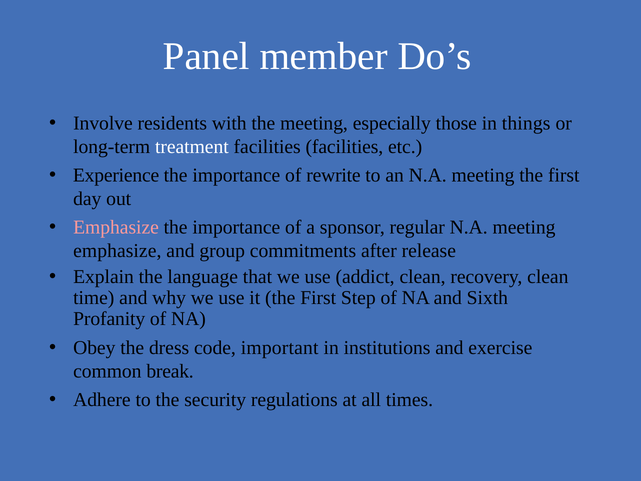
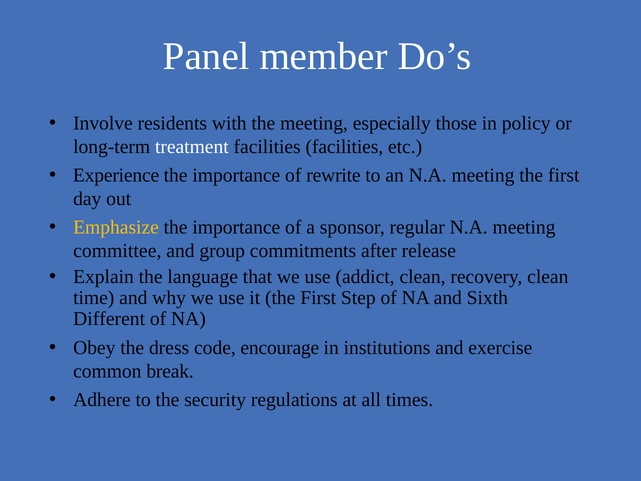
things: things -> policy (526, 123)
Emphasize colour: pink -> yellow (116, 227)
emphasize: emphasize -> committee (117, 251)
Profanity: Profanity -> Different (109, 319)
important: important -> encourage (280, 348)
